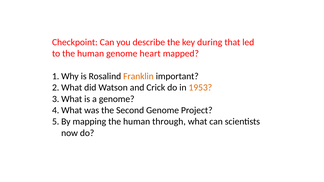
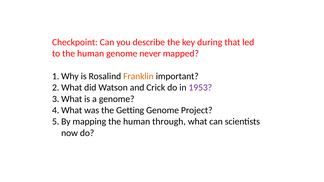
heart: heart -> never (150, 54)
1953 colour: orange -> purple (200, 88)
Second: Second -> Getting (130, 110)
